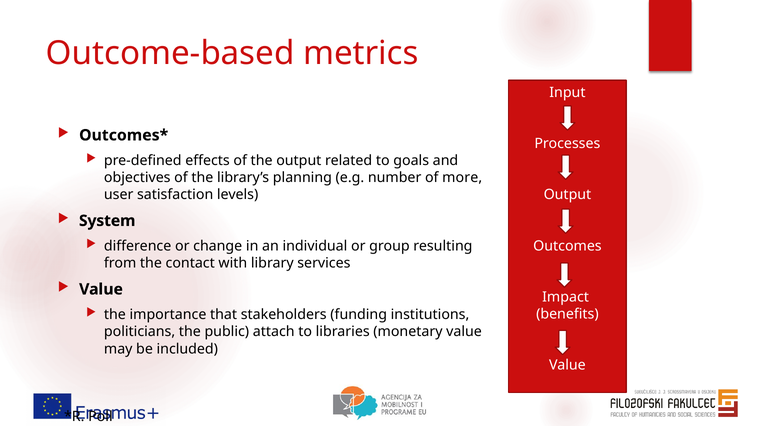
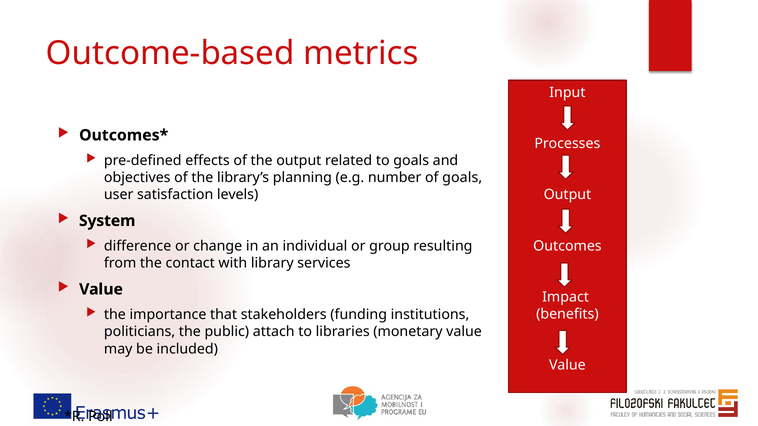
of more: more -> goals (462, 178)
